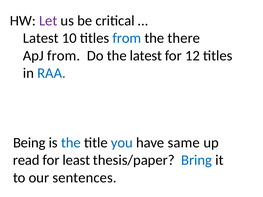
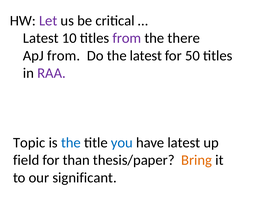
from colour: blue -> purple (127, 38)
12: 12 -> 50 (192, 56)
RAA colour: blue -> purple (52, 73)
Being: Being -> Topic (29, 143)
have same: same -> latest (184, 143)
read: read -> field (26, 160)
least: least -> than (76, 160)
Bring colour: blue -> orange (197, 160)
sentences: sentences -> significant (85, 178)
